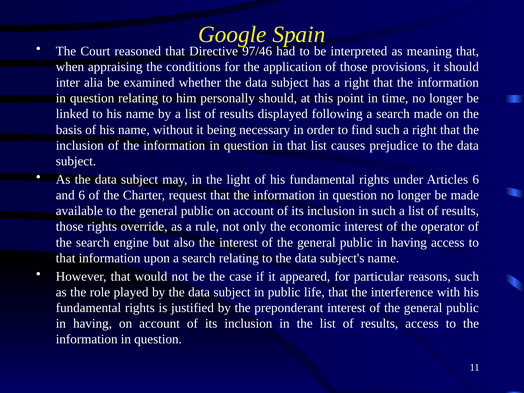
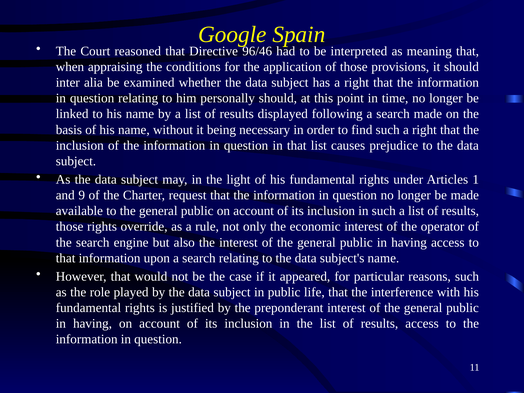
97/46: 97/46 -> 96/46 (257, 51)
Articles 6: 6 -> 1 (476, 179)
and 6: 6 -> 9 (82, 195)
